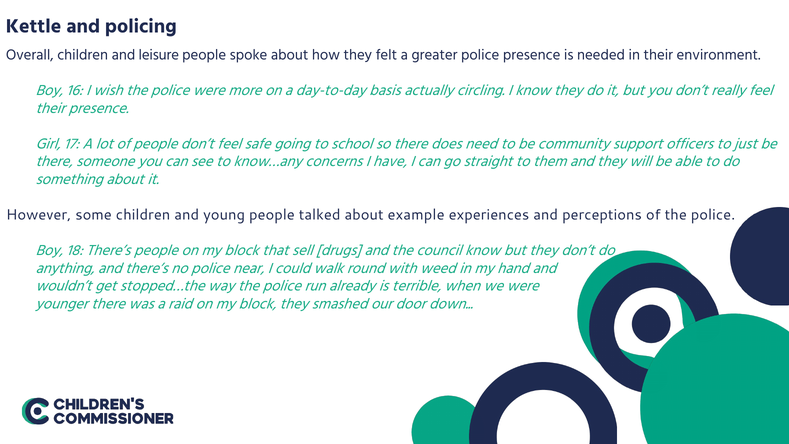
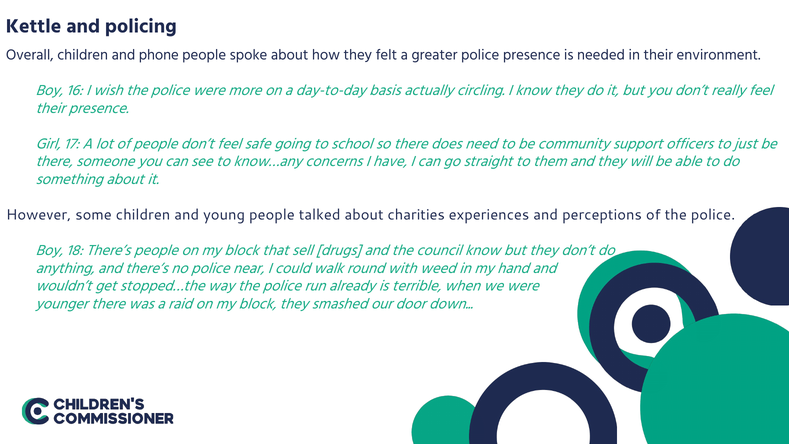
leisure: leisure -> phone (159, 55)
example: example -> charities (416, 215)
